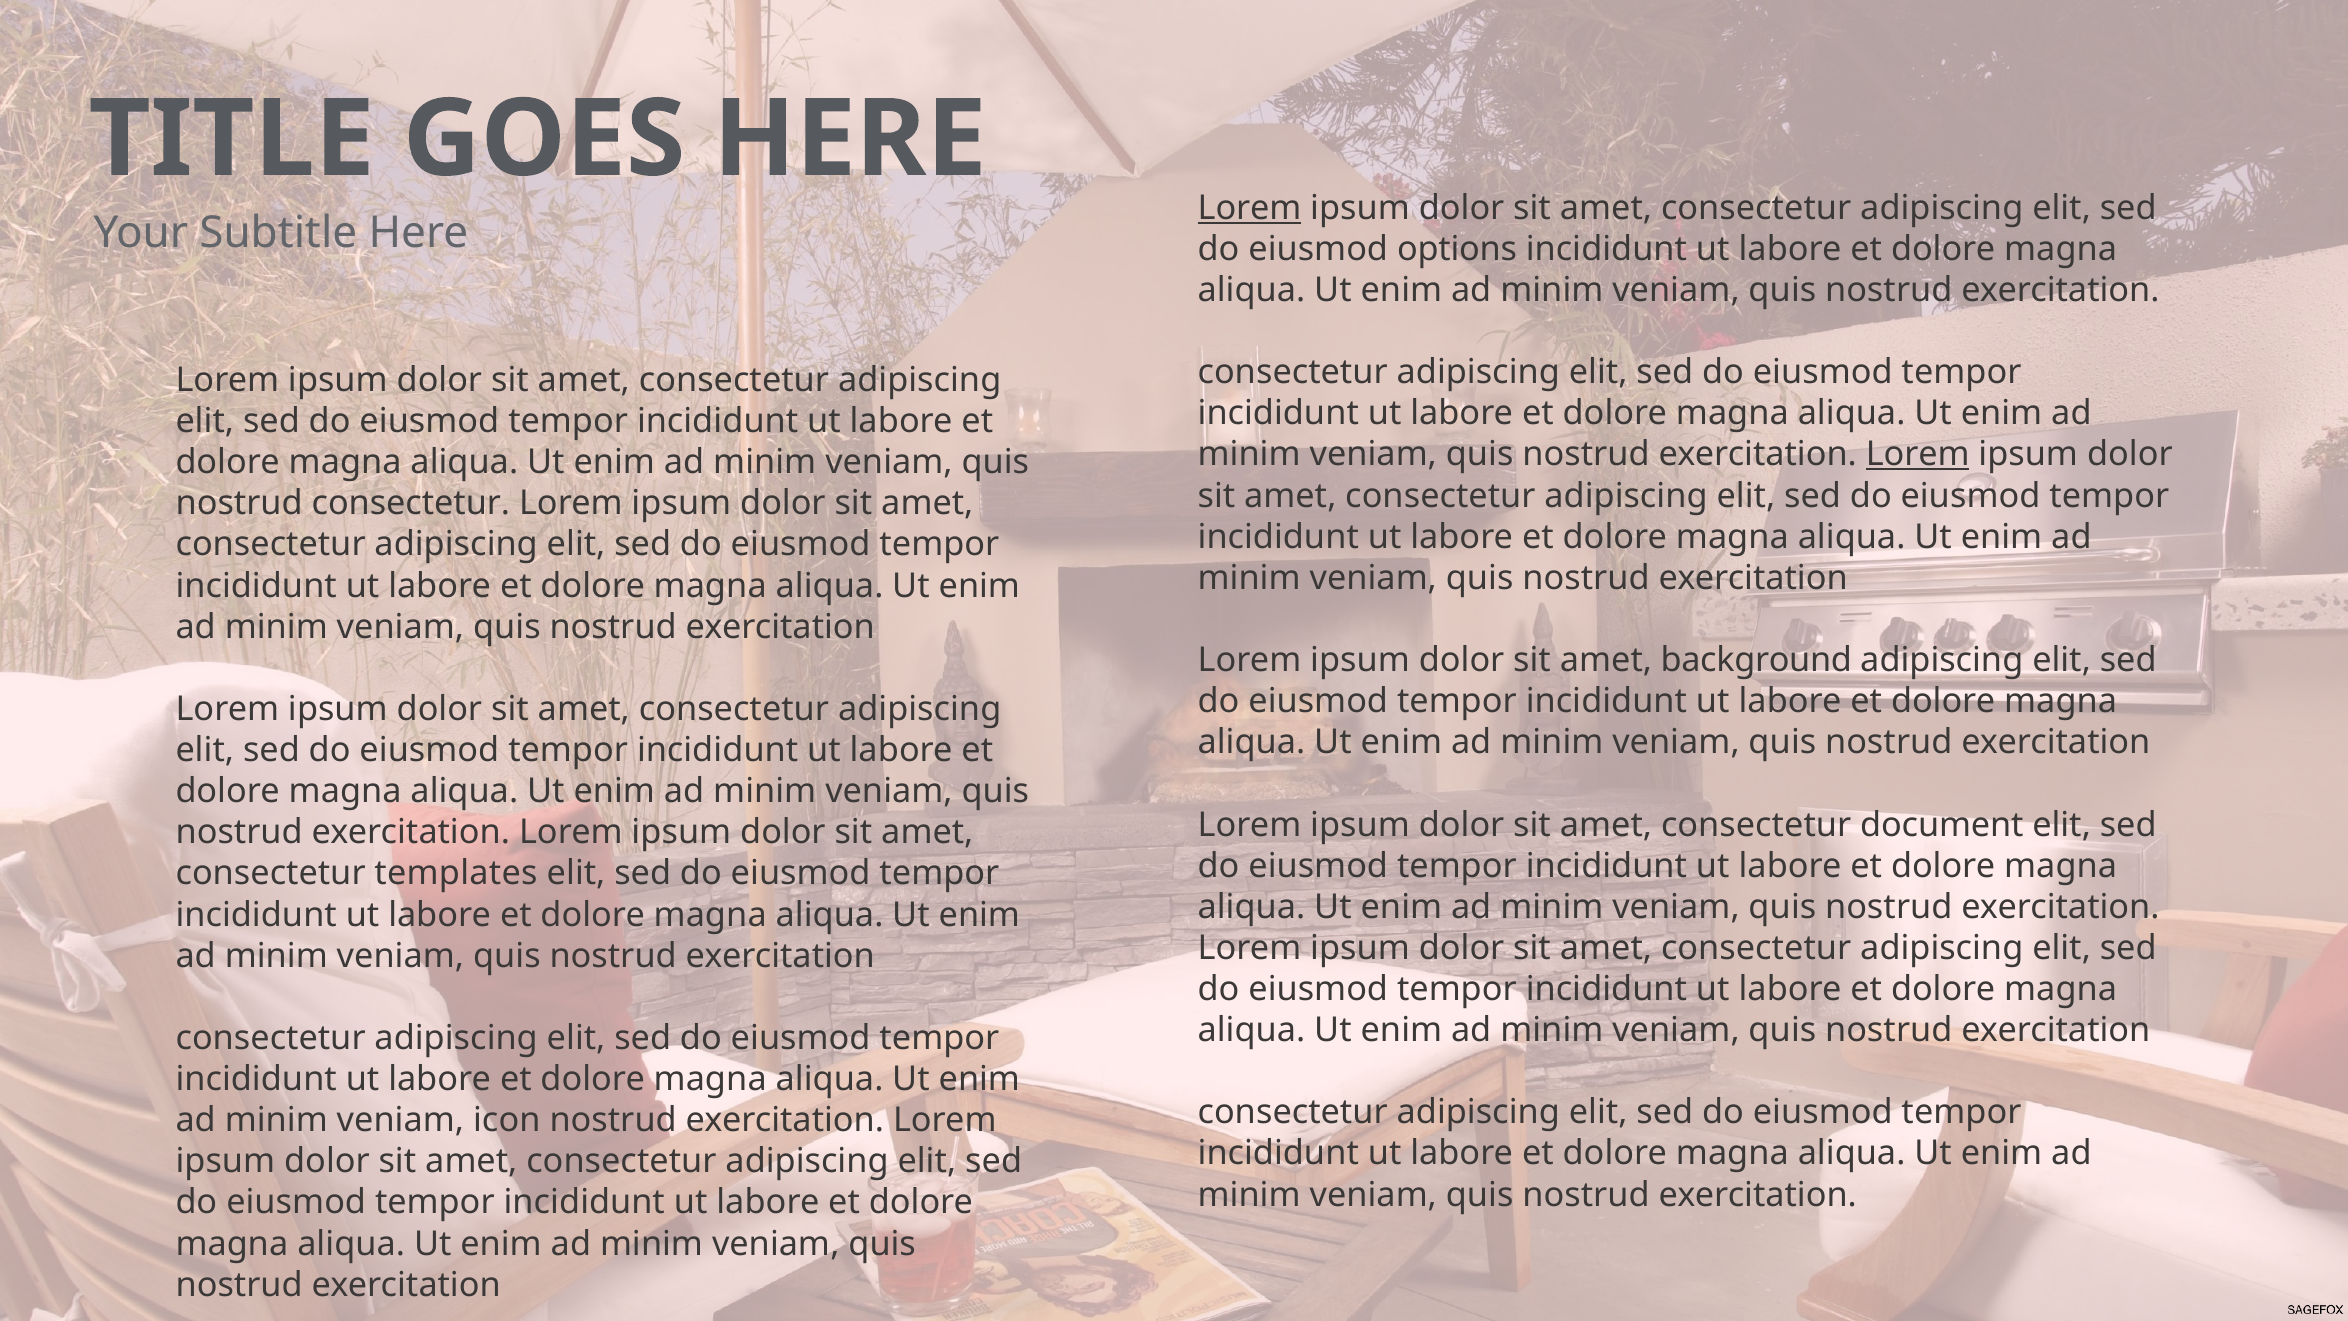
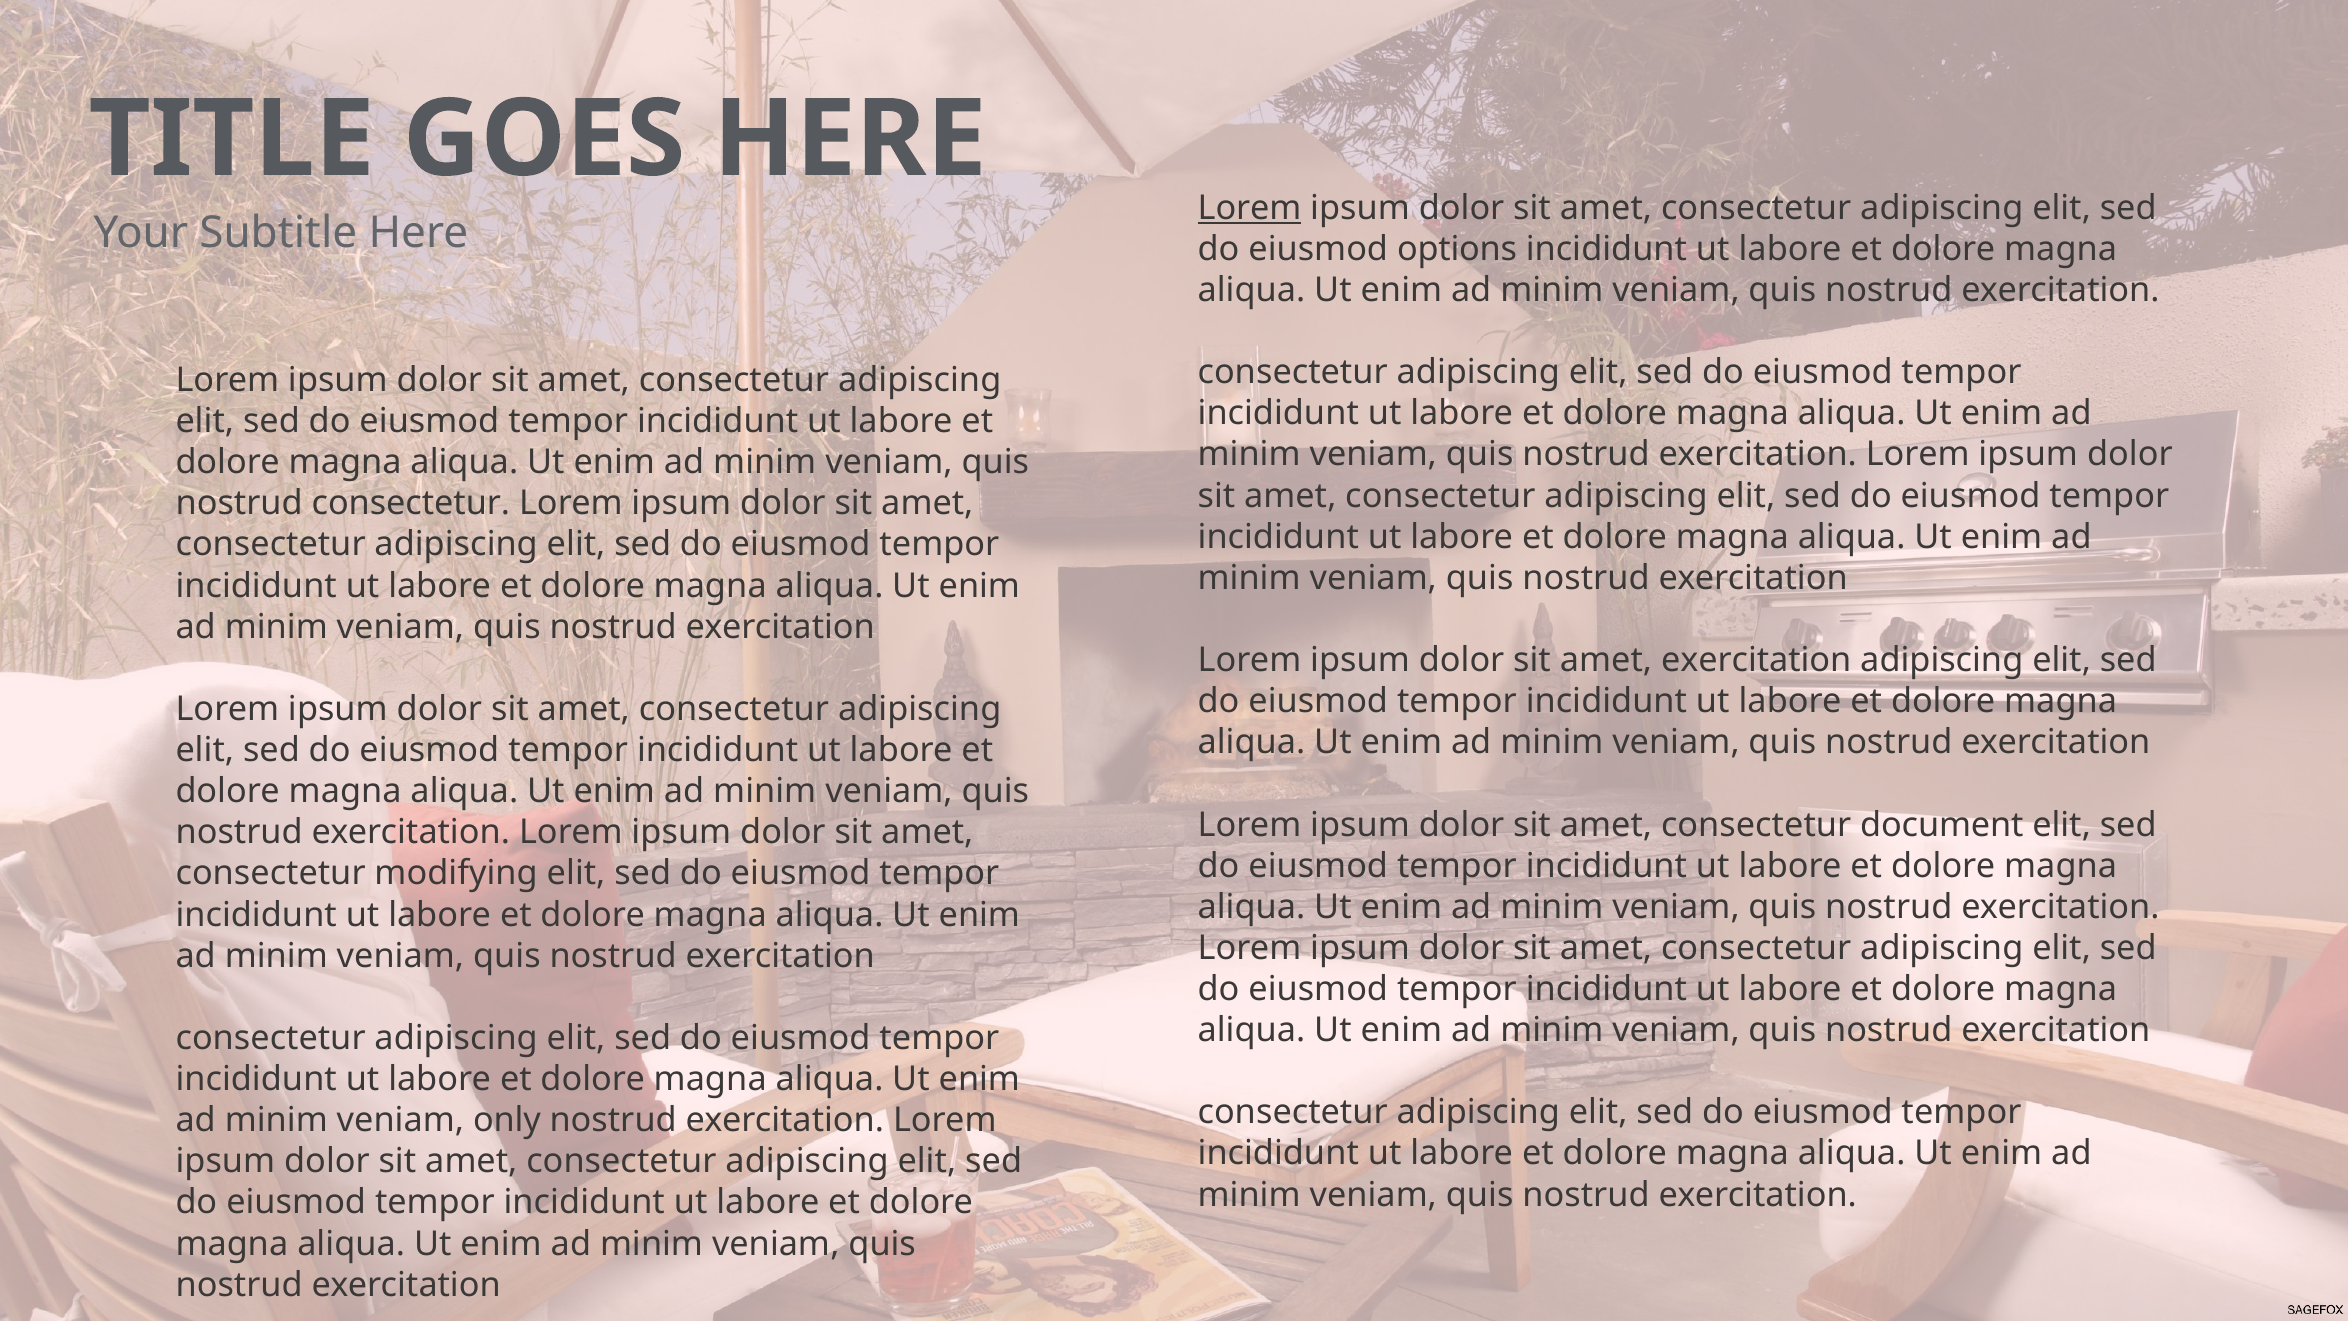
Lorem underline: present -> none (1918, 455)
amet background: background -> exercitation (1756, 660)
templates: templates -> modifying (456, 873)
icon: icon -> only (507, 1120)
